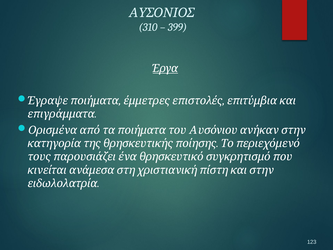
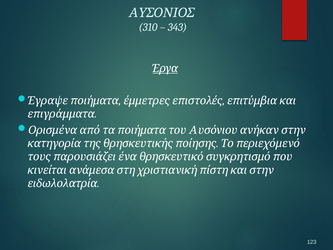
399: 399 -> 343 (177, 27)
